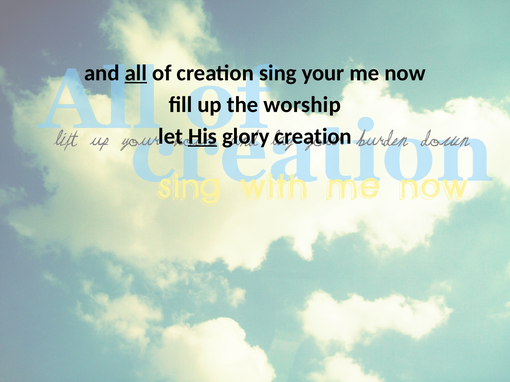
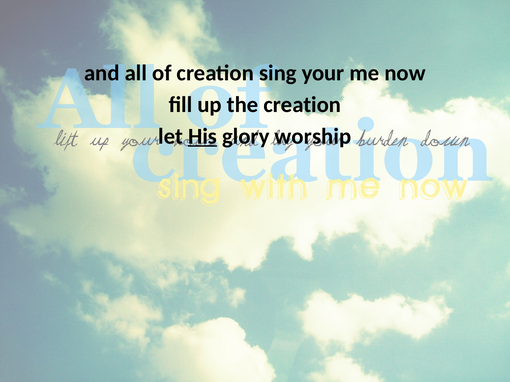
all underline: present -> none (136, 73)
the worship: worship -> creation (302, 105)
glory creation: creation -> worship (313, 136)
